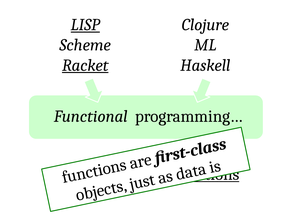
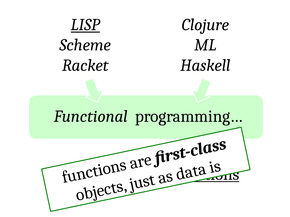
Racket underline: present -> none (85, 65)
